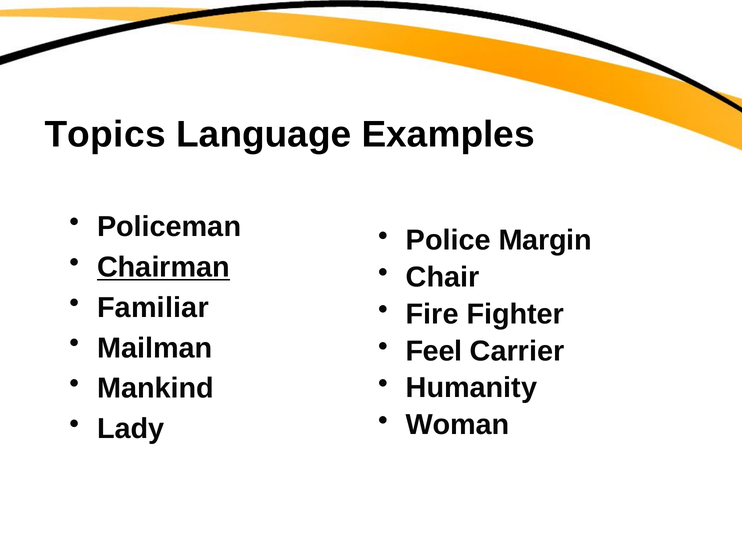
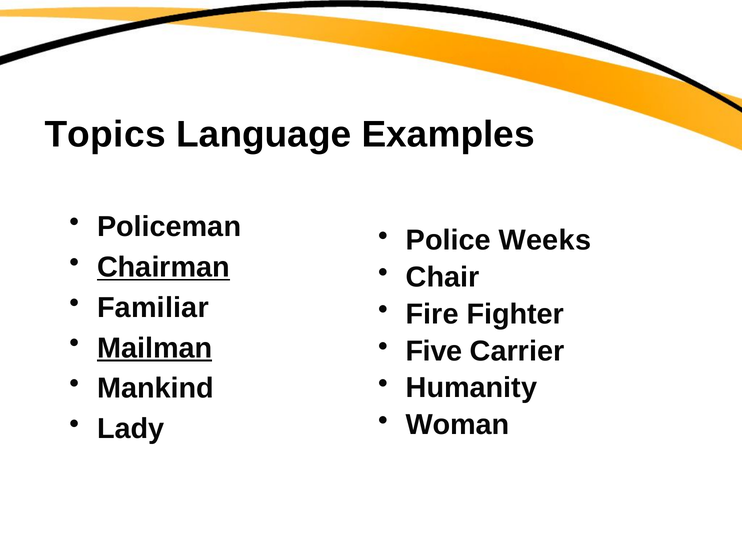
Margin: Margin -> Weeks (545, 241)
Mailman underline: none -> present (155, 348)
Feel: Feel -> Five (434, 351)
